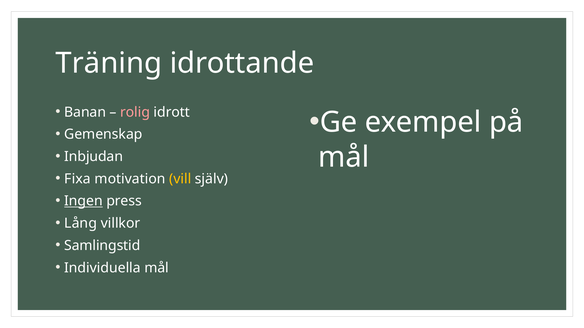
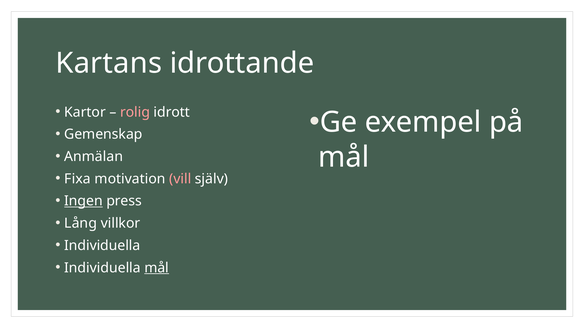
Träning: Träning -> Kartans (109, 63)
Banan: Banan -> Kartor (85, 112)
Inbjudan: Inbjudan -> Anmälan (94, 157)
vill colour: yellow -> pink (180, 179)
Samlingstid: Samlingstid -> Individuella (102, 246)
mål underline: none -> present (157, 268)
